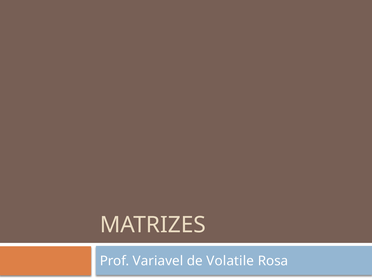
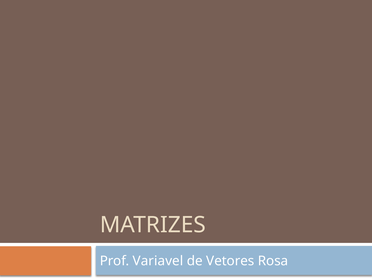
Volatile: Volatile -> Vetores (230, 261)
